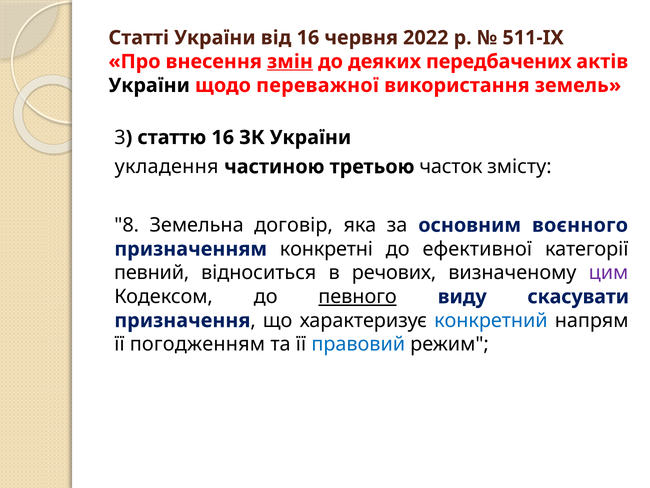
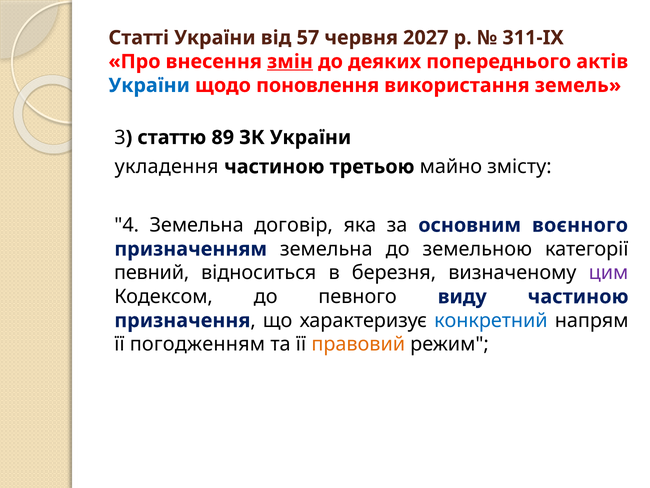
від 16: 16 -> 57 (308, 38)
2022: 2022 -> 2027 (426, 38)
511-IX: 511-IX -> 311-IX (533, 38)
передбачених: передбачених -> попереднього (499, 62)
України colour: black -> blue (149, 85)
переважної: переважної -> поновлення (318, 85)
статтю 16: 16 -> 89 (223, 137)
часток: часток -> майно (451, 167)
8: 8 -> 4 (127, 225)
призначенням конкретні: конкретні -> земельна (326, 249)
ефективної: ефективної -> земельною (477, 249)
речових: речових -> березня (394, 273)
певного underline: present -> none (358, 296)
виду скасувати: скасувати -> частиною (578, 296)
правовий colour: blue -> orange (358, 344)
